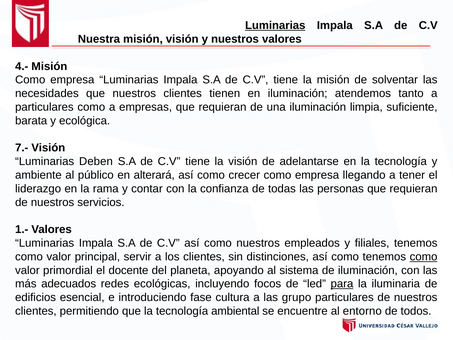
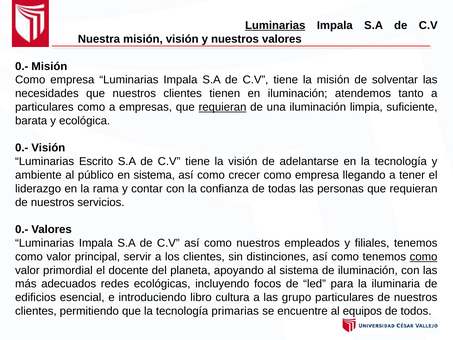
4.-: 4.- -> 0.- (22, 66)
requieran underline: none -> present (222, 107)
7.-: 7.- -> 0.- (22, 148)
Deben: Deben -> Escrito (96, 161)
en alterará: alterará -> sistema (154, 175)
1.-: 1.- -> 0.- (22, 229)
para underline: present -> none (342, 284)
fase: fase -> libro (201, 297)
ambiental: ambiental -> primarias (235, 311)
entorno: entorno -> equipos (362, 311)
